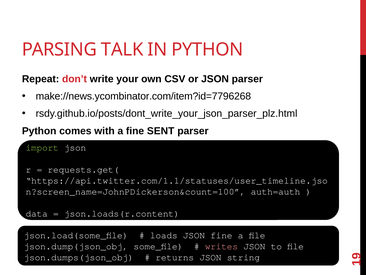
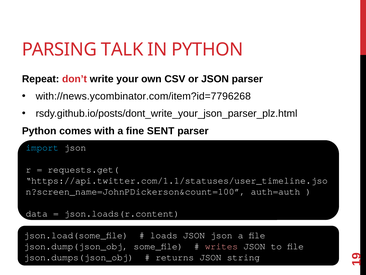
make://news.ycombinator.com/item?id=7796268: make://news.ycombinator.com/item?id=7796268 -> with://news.ycombinator.com/item?id=7796268 (143, 96)
import colour: light green -> light blue (42, 147)
JSON fine: fine -> json (221, 235)
